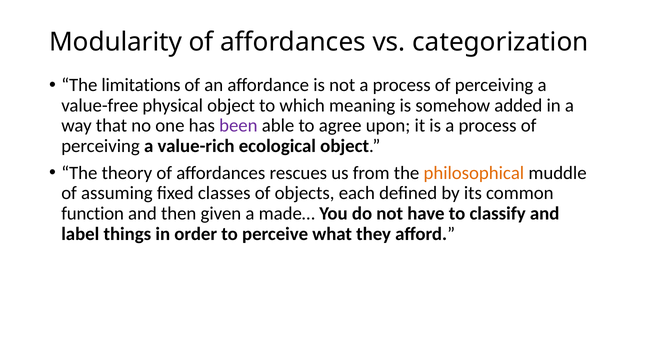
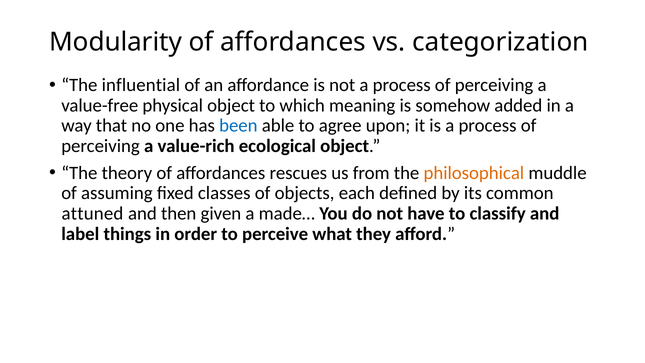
limitations: limitations -> influential (141, 85)
been colour: purple -> blue (238, 126)
function: function -> attuned (92, 213)
